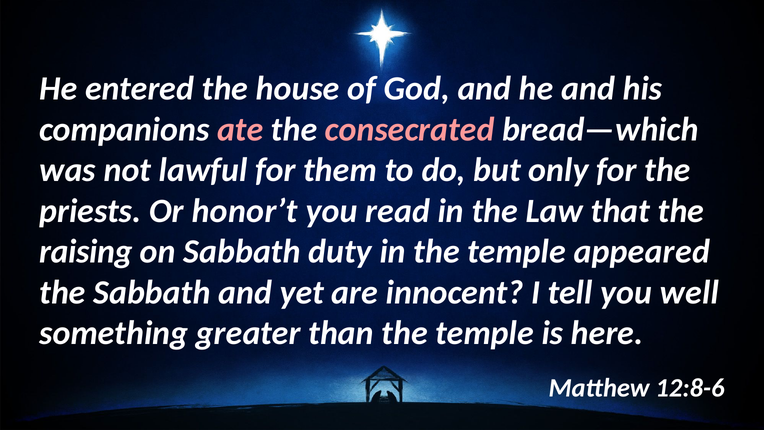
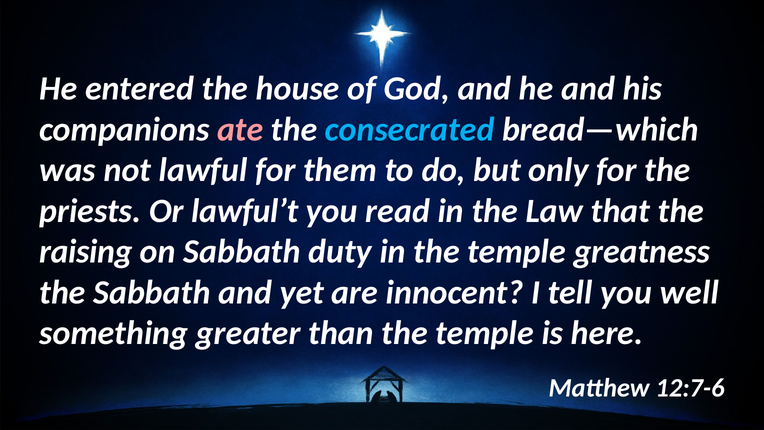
consecrated colour: pink -> light blue (410, 129)
honor’t: honor’t -> lawful’t (245, 211)
appeared: appeared -> greatness (642, 252)
12:8-6: 12:8-6 -> 12:7-6 (690, 388)
